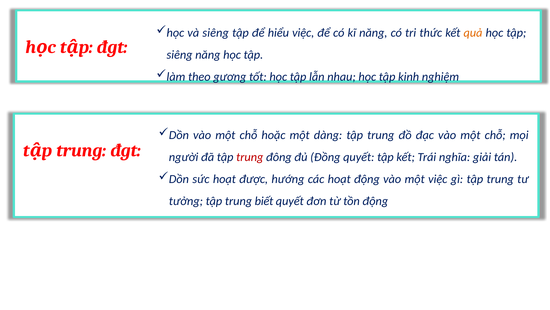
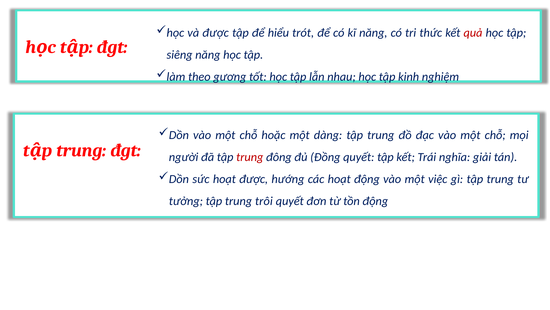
và siêng: siêng -> được (216, 33)
hiểu việc: việc -> trót (303, 33)
quả colour: orange -> red (473, 33)
biết: biết -> trôi (264, 201)
